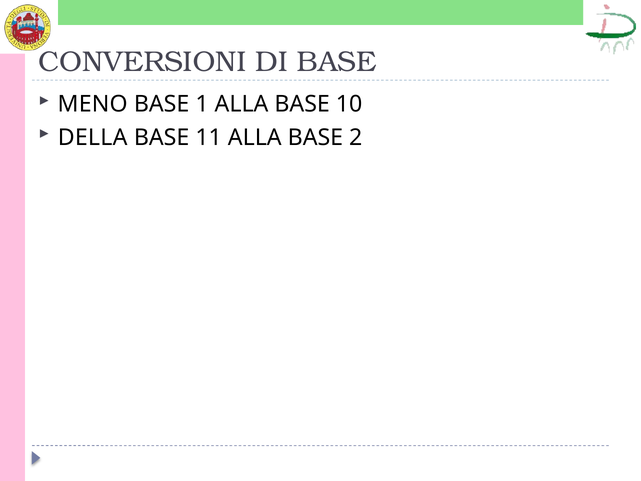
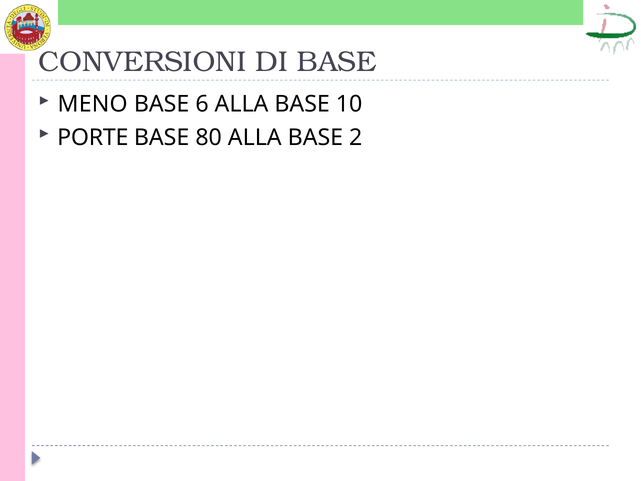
1: 1 -> 6 (202, 104)
DELLA: DELLA -> PORTE (93, 137)
11: 11 -> 80 (209, 137)
